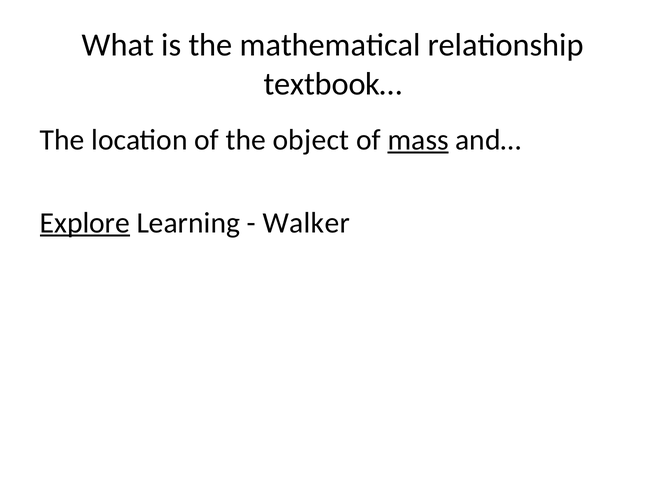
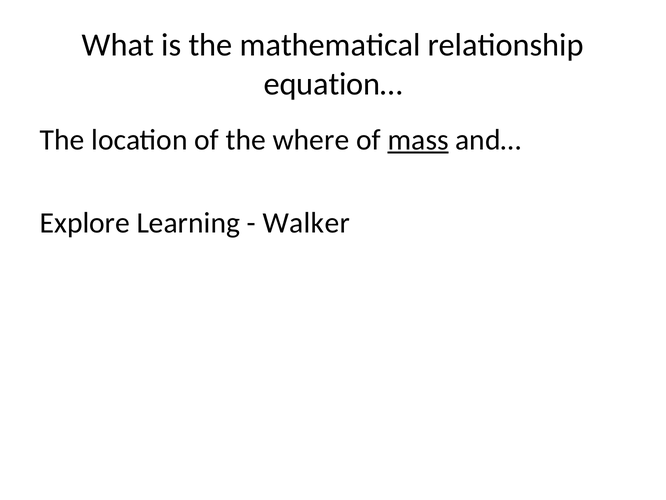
textbook…: textbook… -> equation… (333, 84)
object: object -> where (311, 140)
Explore underline: present -> none (85, 223)
